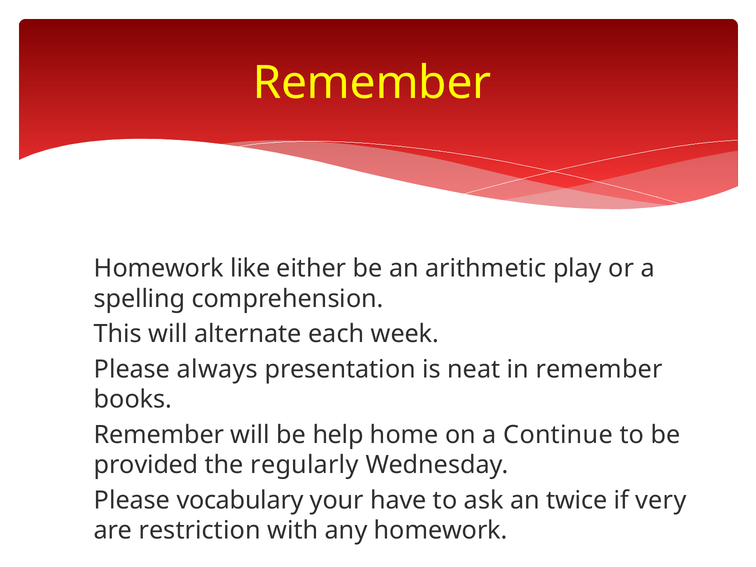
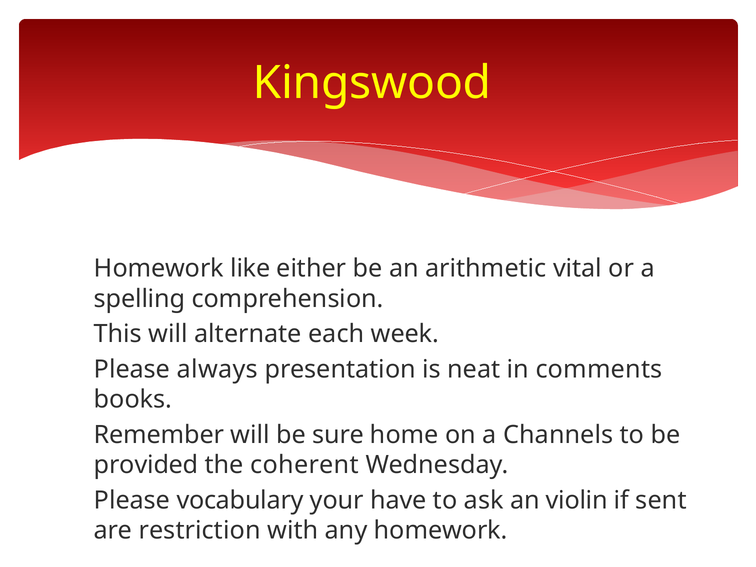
Remember: Remember -> Kingswood (372, 83)
play: play -> vital (577, 268)
in remember: remember -> comments (599, 369)
help: help -> sure (338, 435)
Continue: Continue -> Channels (558, 435)
regularly: regularly -> coherent (305, 465)
twice: twice -> violin (577, 500)
very: very -> sent (661, 500)
